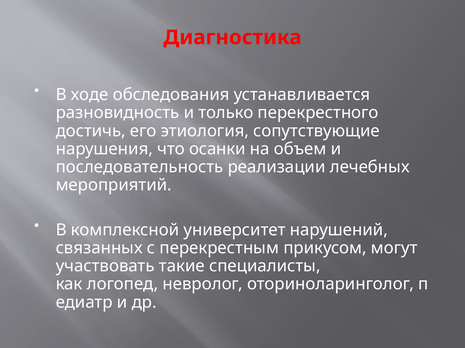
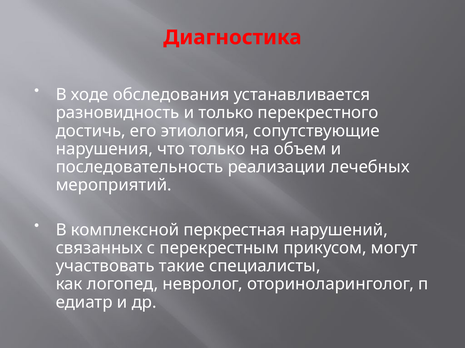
что осанки: осанки -> только (217, 149)
университет: университет -> перкрестная (235, 230)
